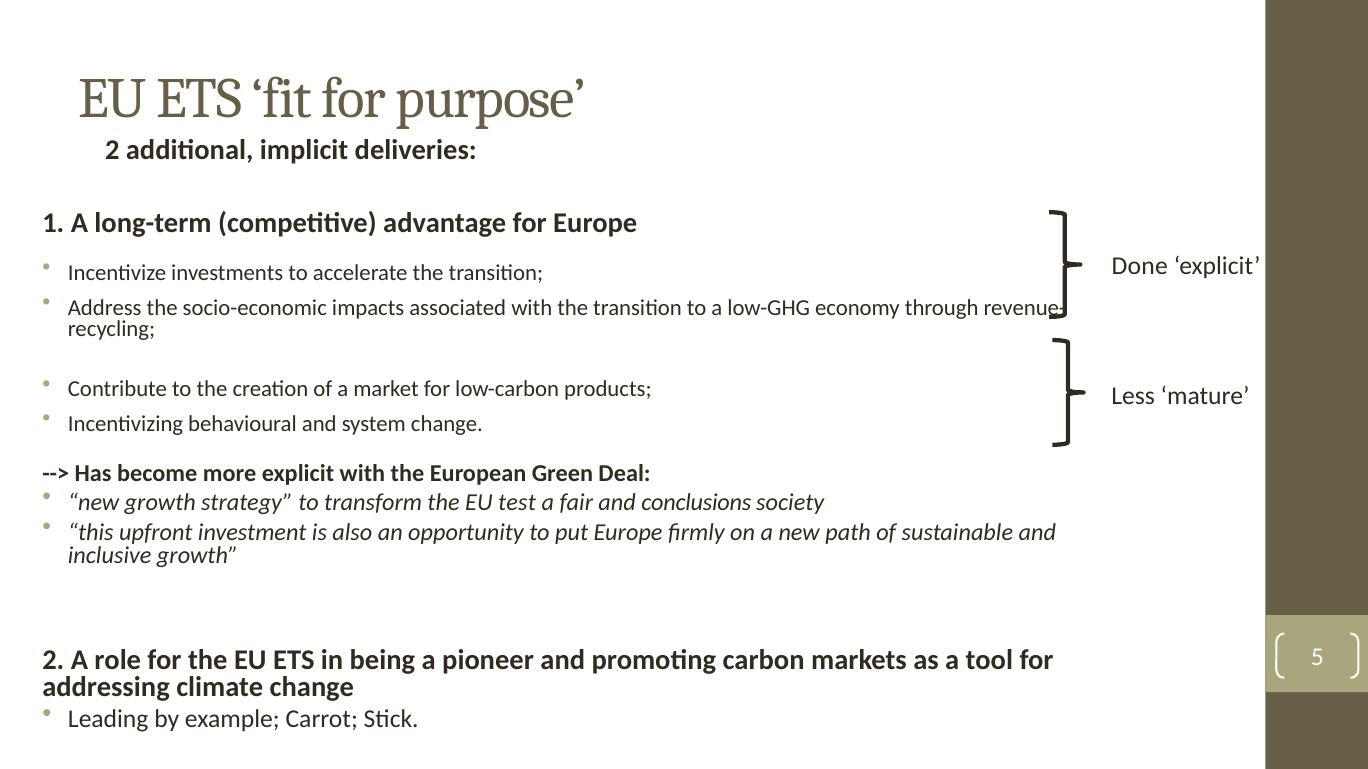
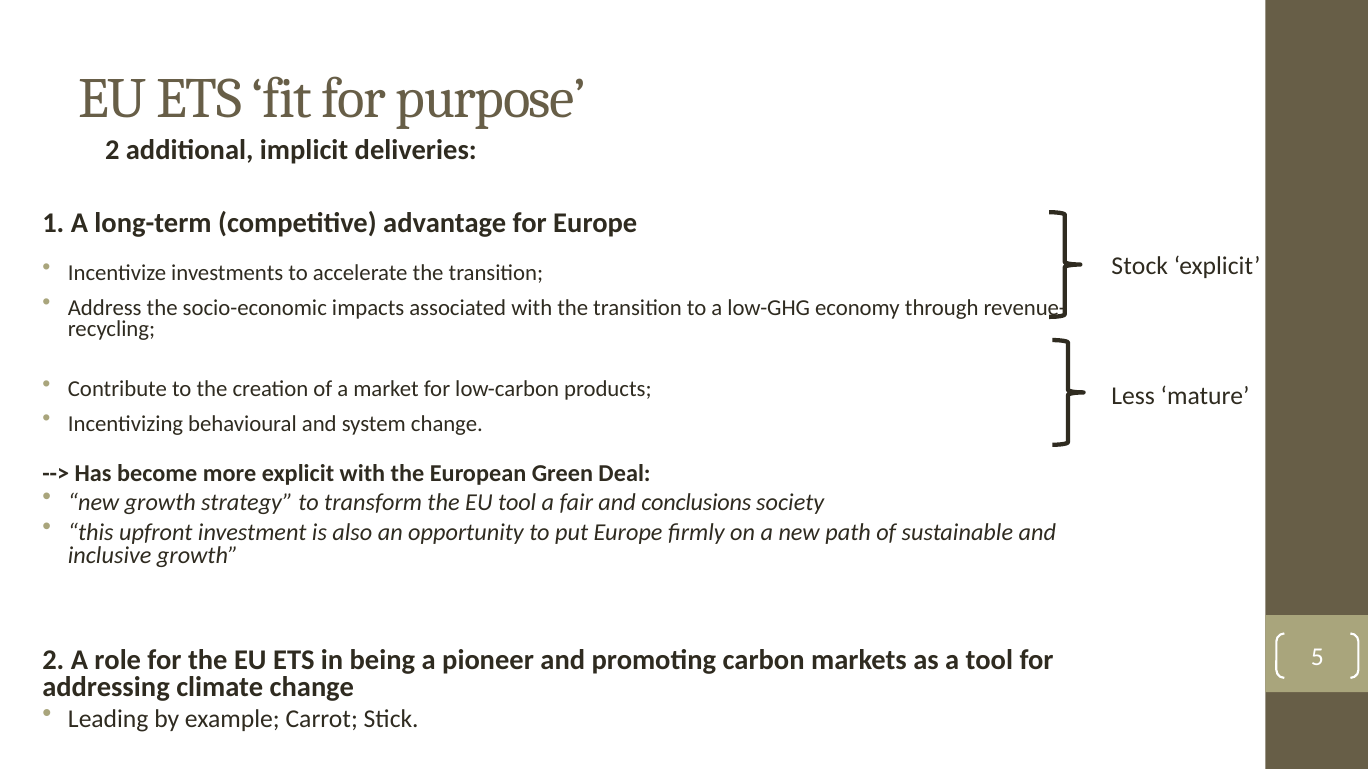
Done: Done -> Stock (1140, 266)
EU test: test -> tool (517, 503)
